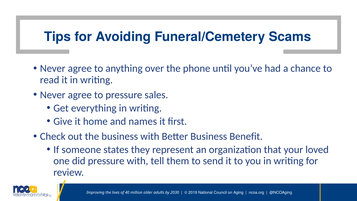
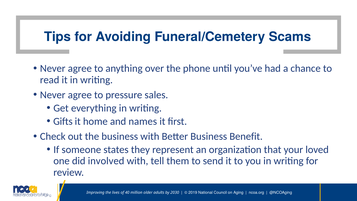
Give: Give -> Gifts (63, 121)
did pressure: pressure -> involved (106, 161)
